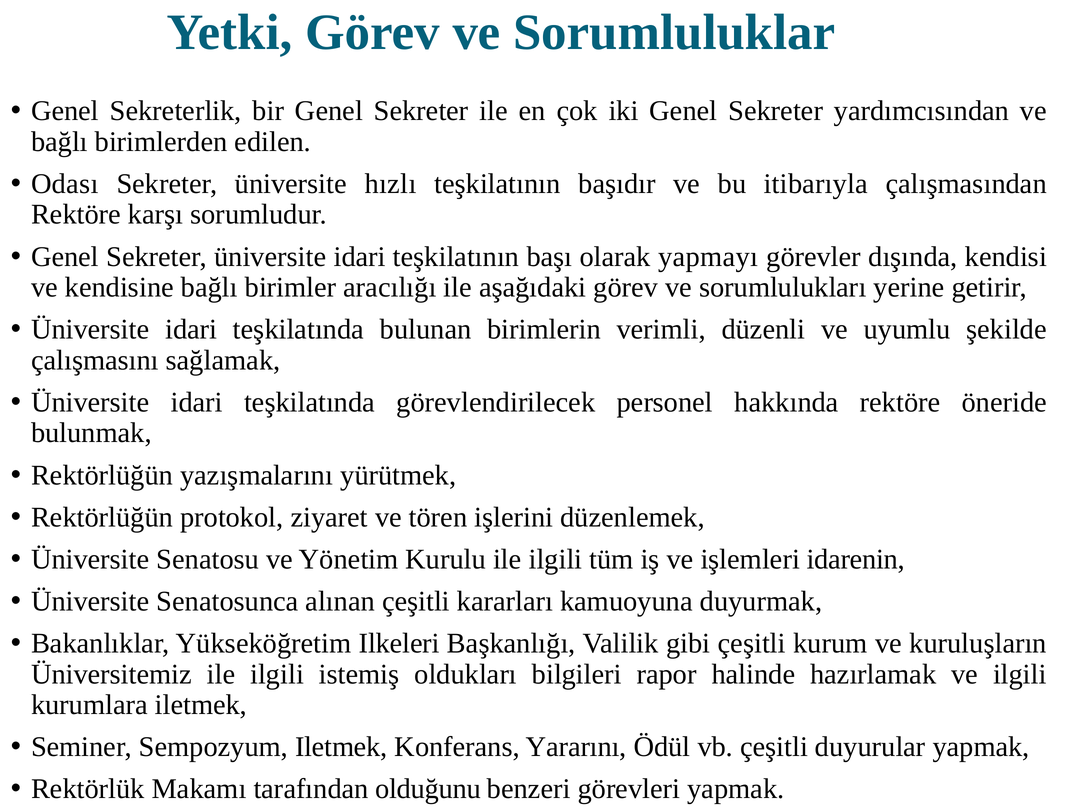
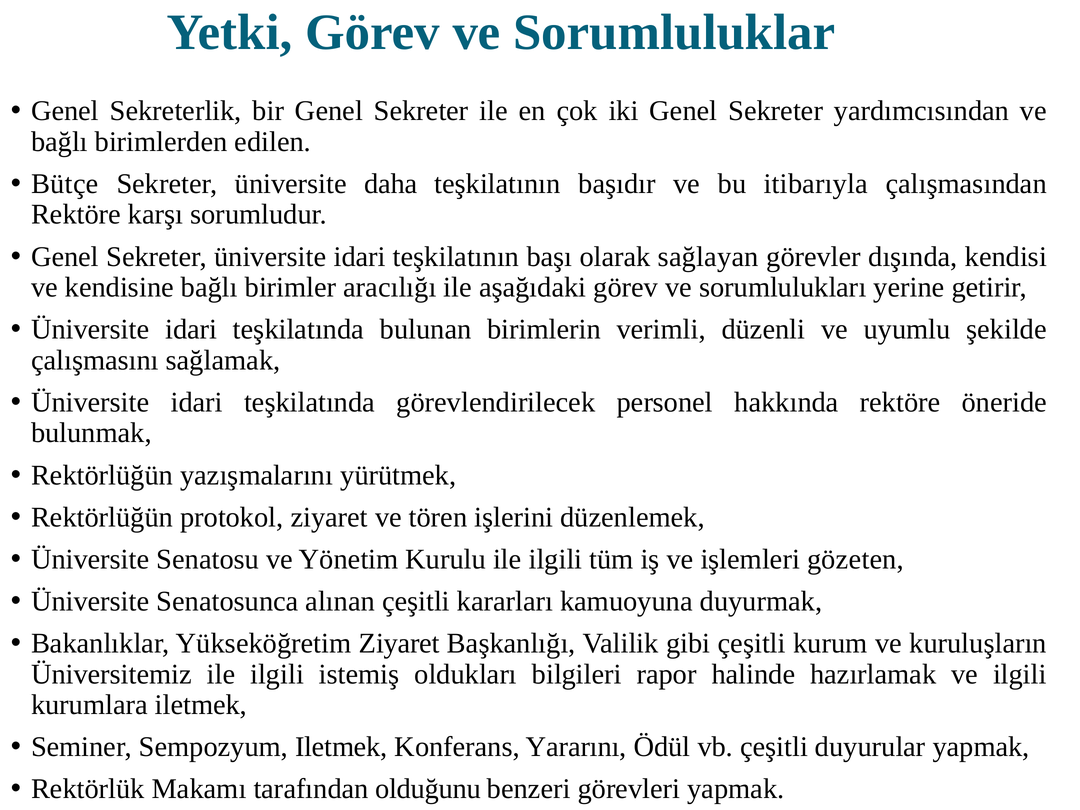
Odası: Odası -> Bütçe (65, 184)
hızlı: hızlı -> daha (391, 184)
yapmayı: yapmayı -> sağlayan (708, 257)
idarenin: idarenin -> gözeten (855, 559)
Yükseköğretim Ilkeleri: Ilkeleri -> Ziyaret (399, 643)
